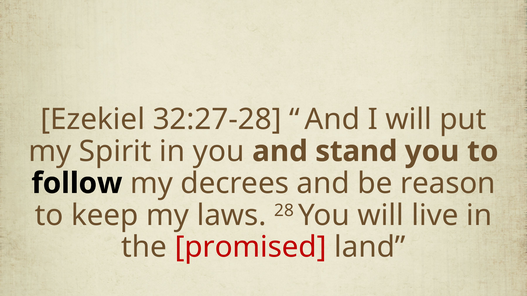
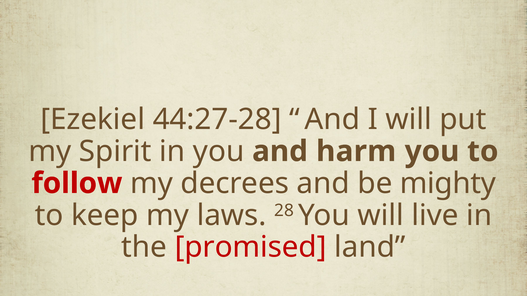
32:27-28: 32:27-28 -> 44:27-28 (217, 120)
stand: stand -> harm (356, 152)
follow colour: black -> red (77, 184)
reason: reason -> mighty (448, 184)
